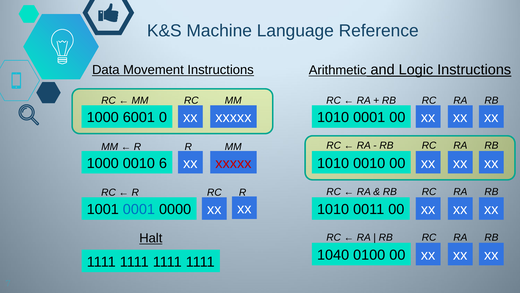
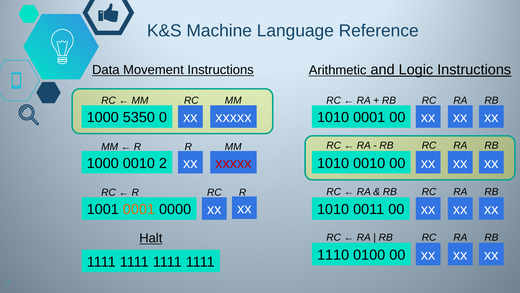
6001: 6001 -> 5350 (139, 117)
6: 6 -> 2 (163, 163)
0001 colour: blue -> orange (139, 209)
1040: 1040 -> 1110 (333, 255)
